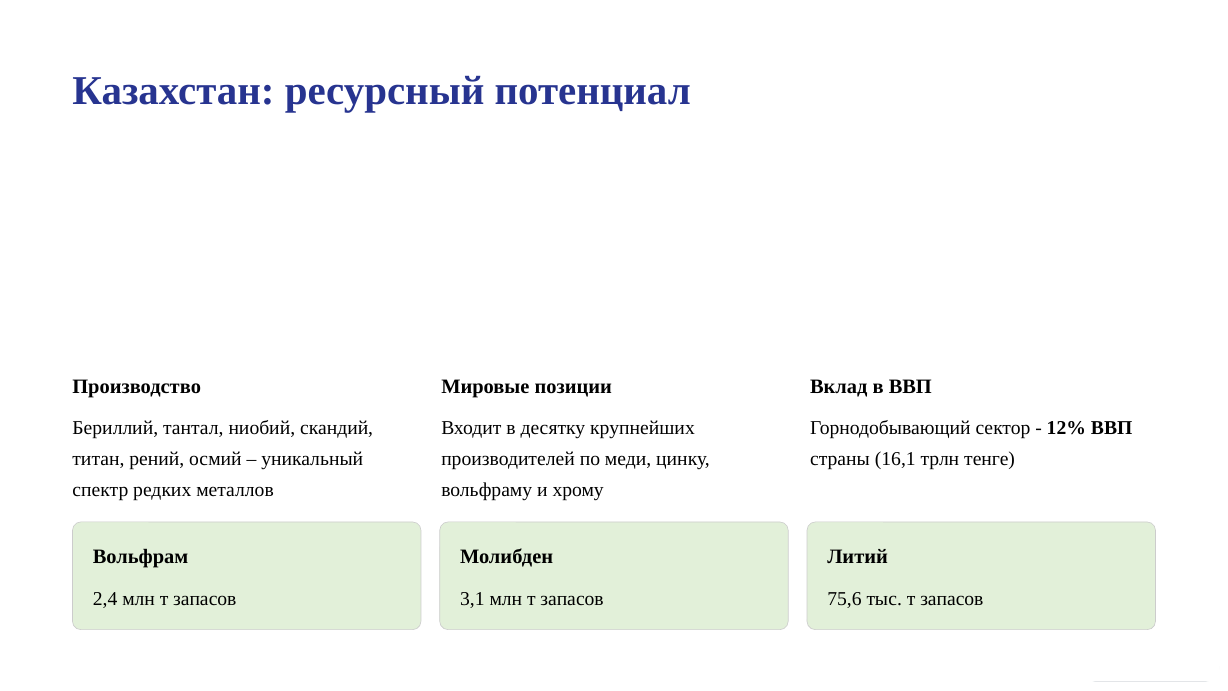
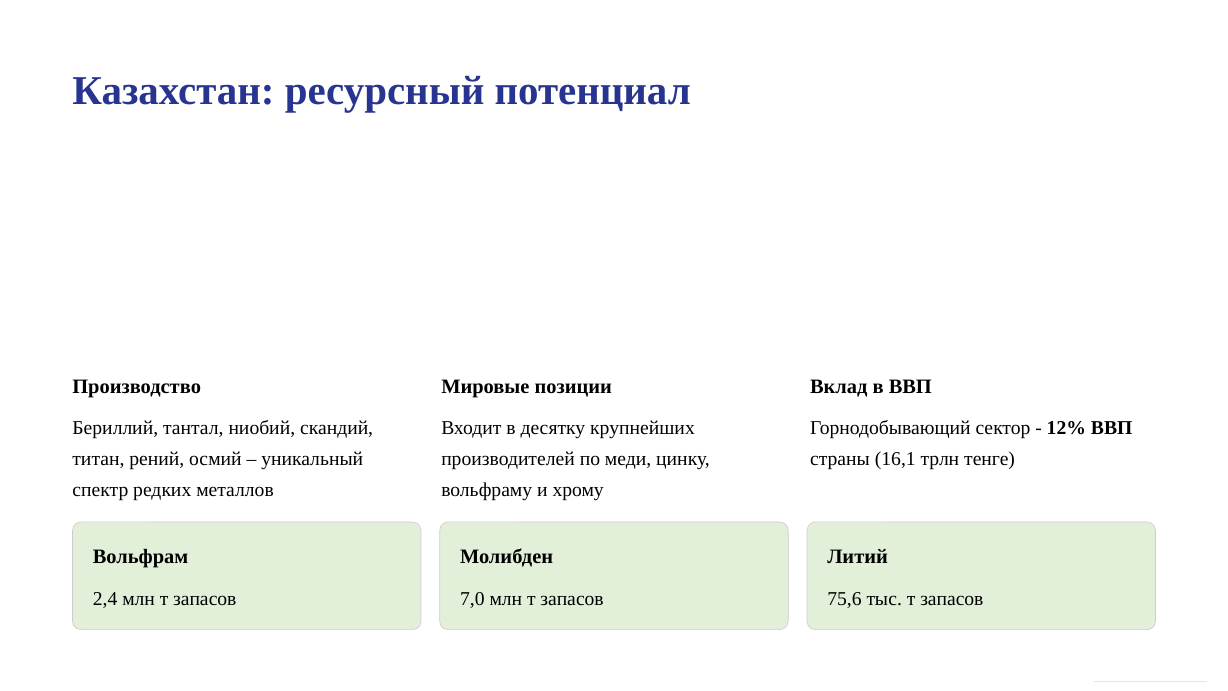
3,1: 3,1 -> 7,0 (472, 598)
